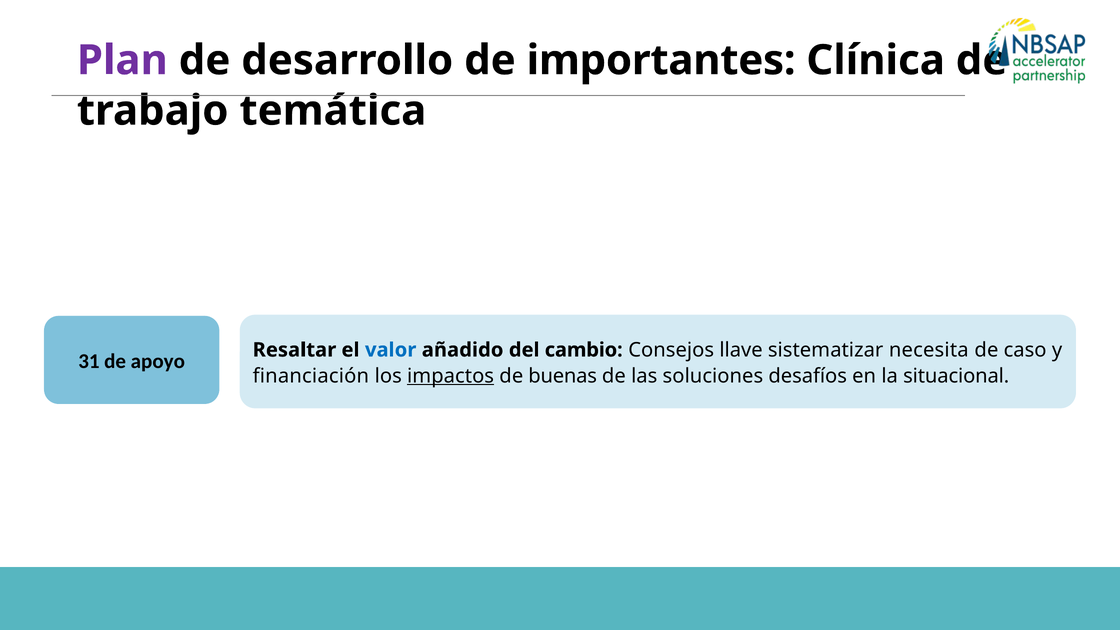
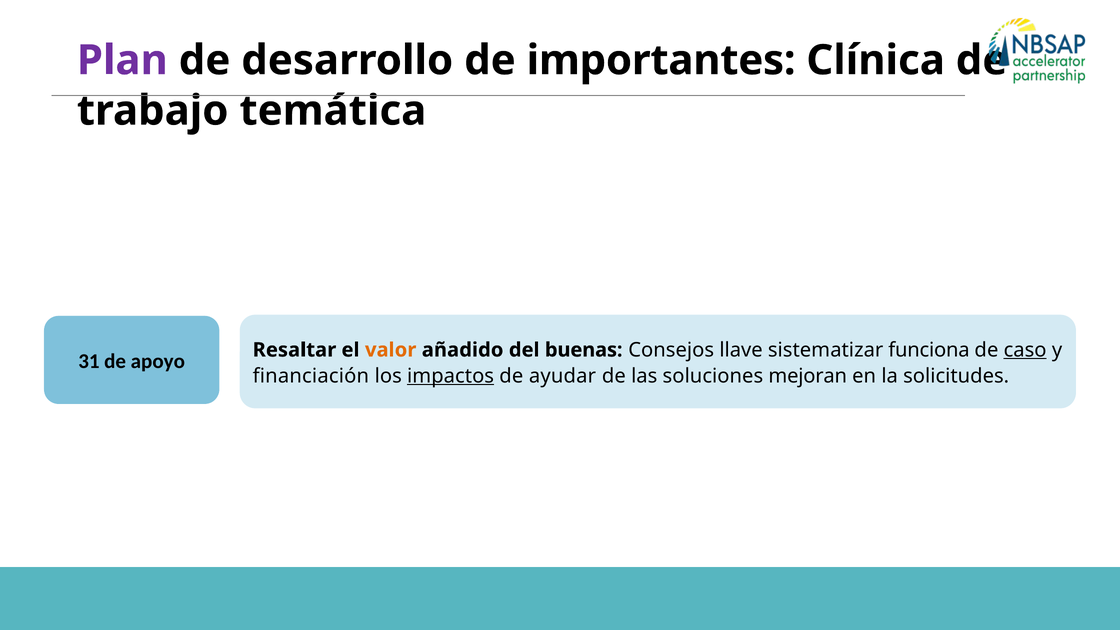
valor colour: blue -> orange (391, 350)
cambio: cambio -> buenas (584, 350)
necesita: necesita -> funciona (929, 350)
caso underline: none -> present (1025, 350)
buenas: buenas -> ayudar (562, 376)
desafíos: desafíos -> mejoran (808, 376)
situacional: situacional -> solicitudes (956, 376)
